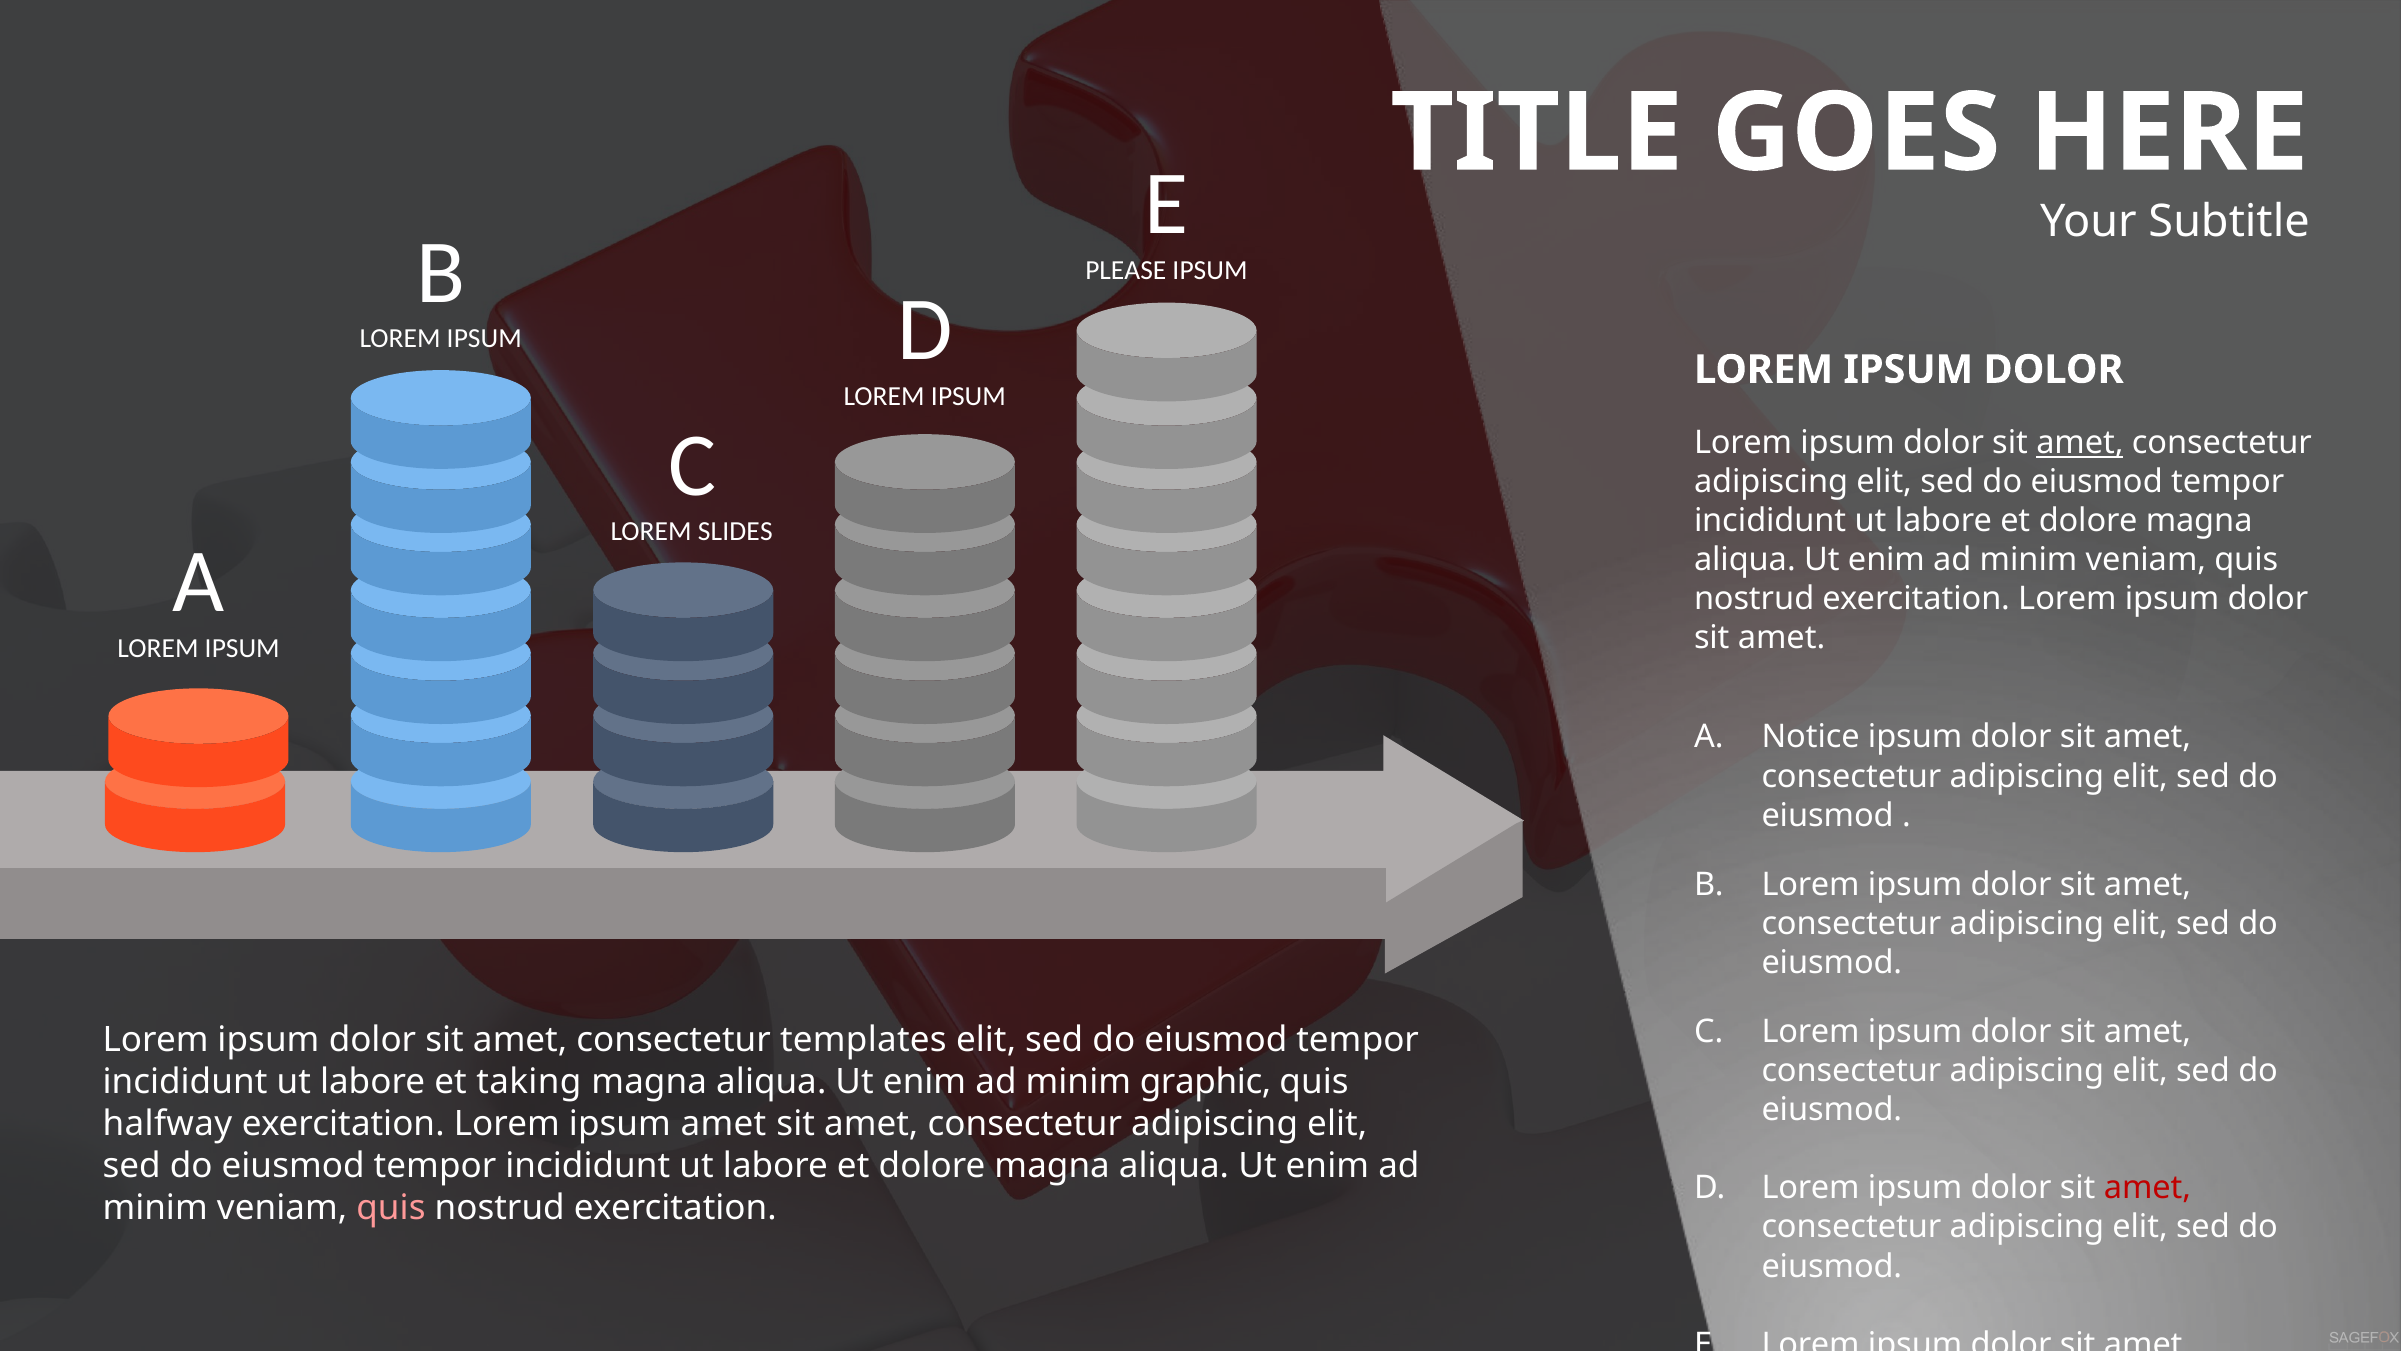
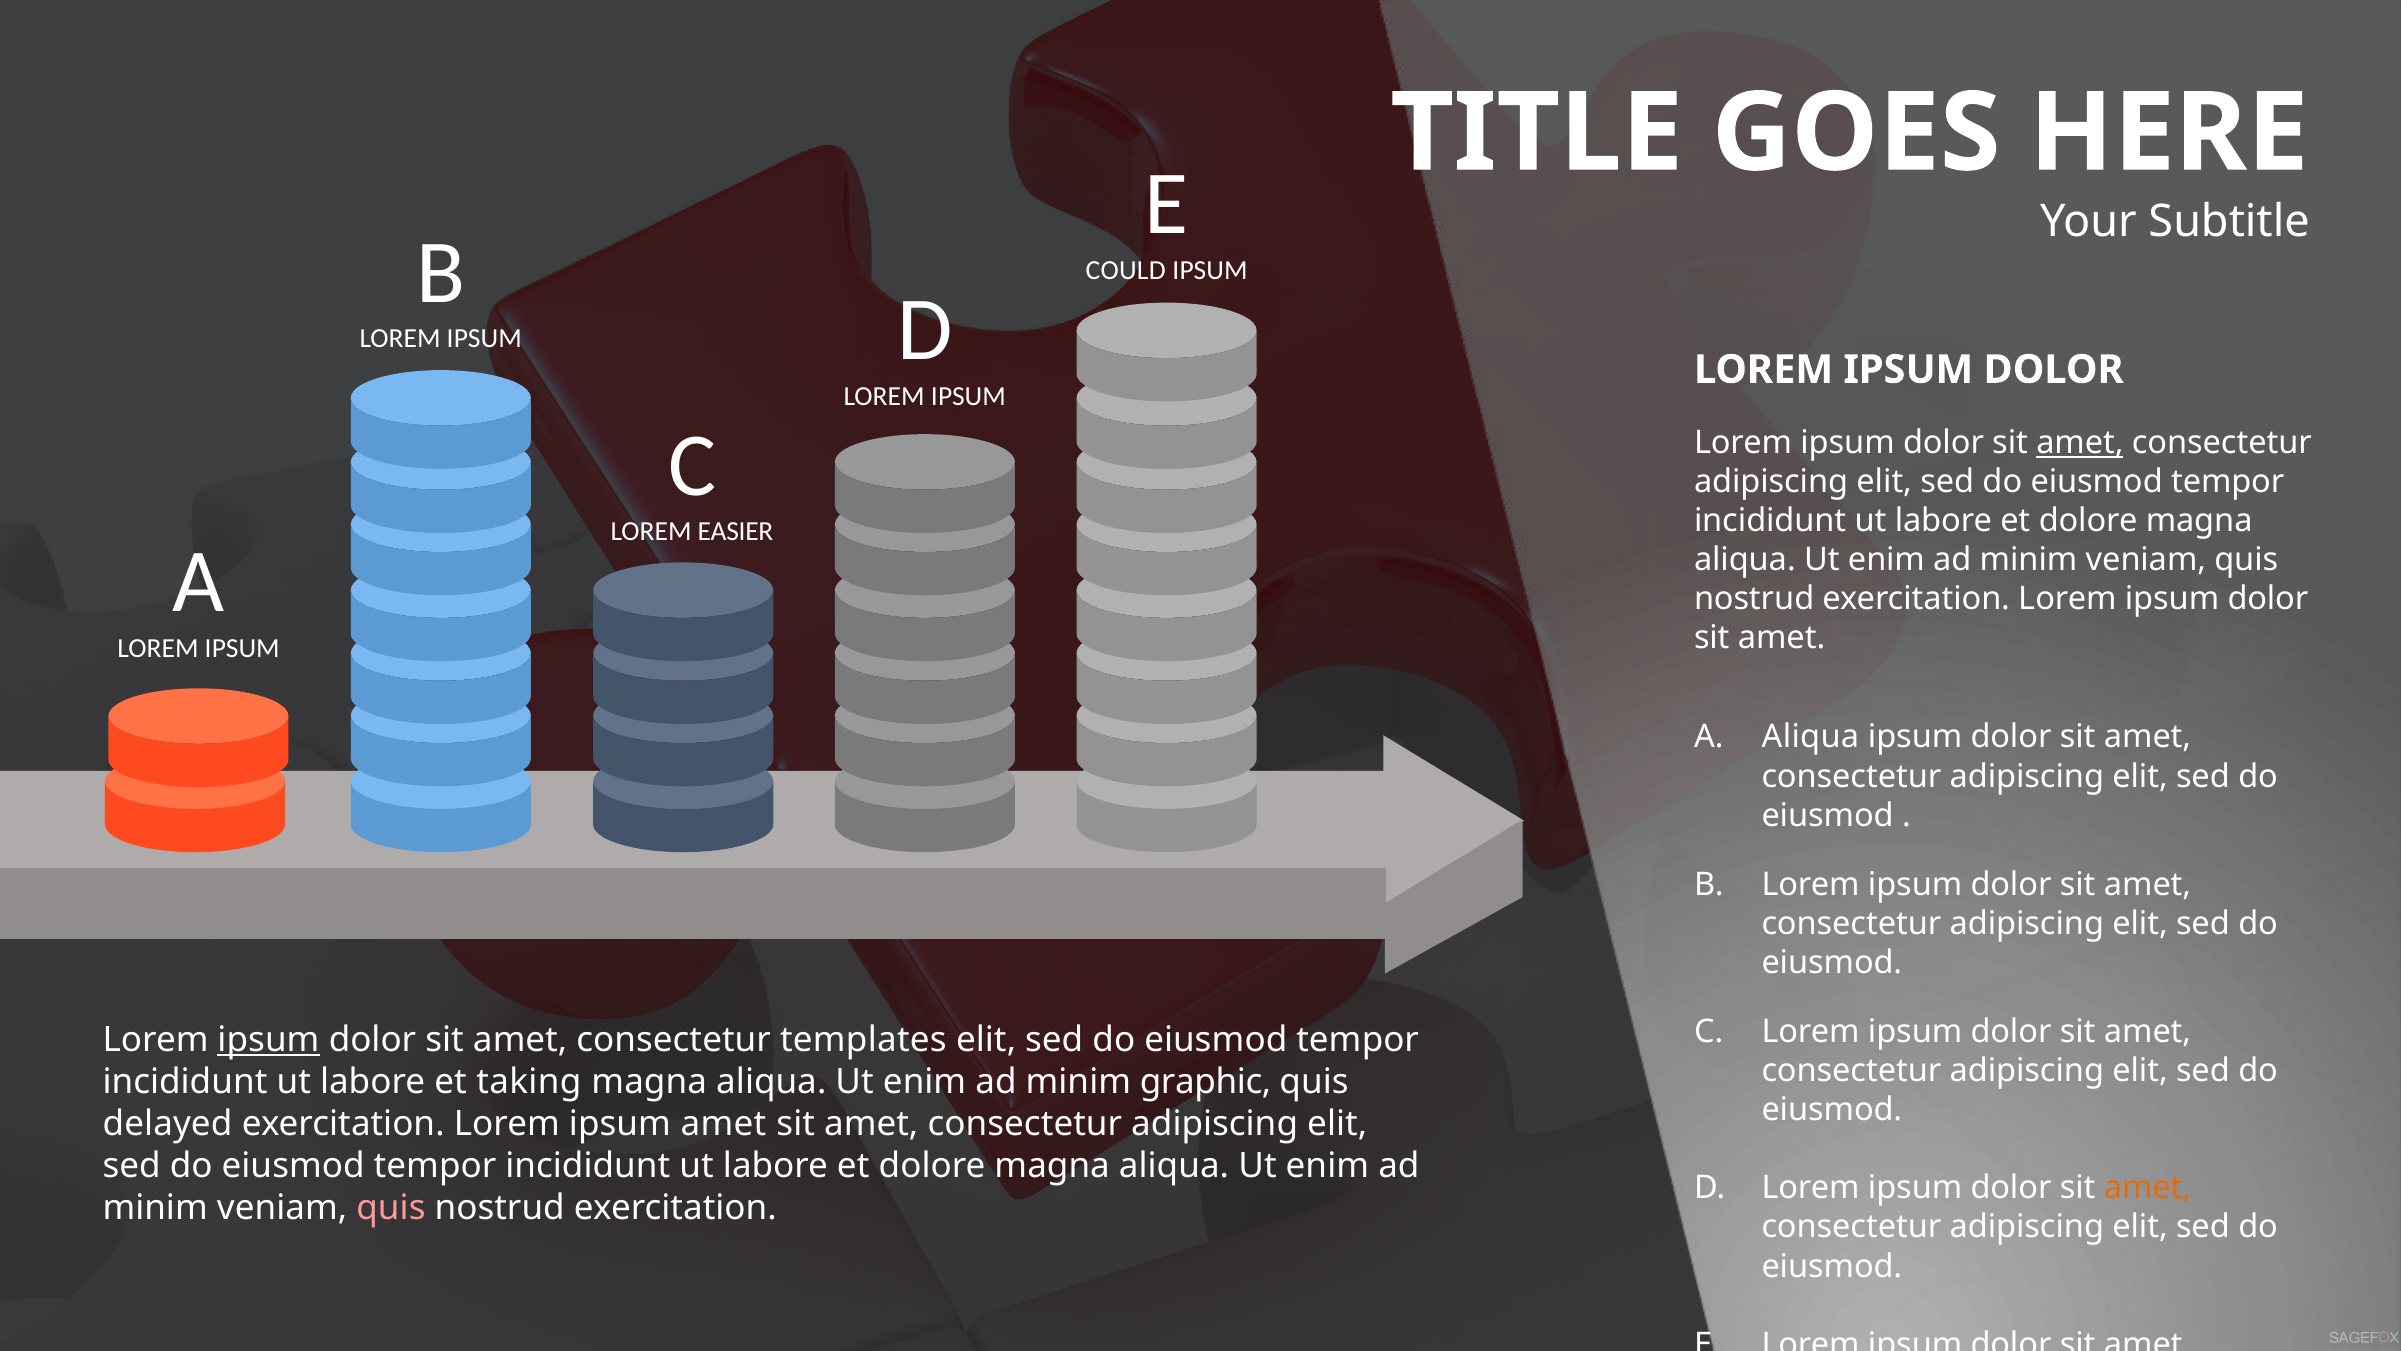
PLEASE: PLEASE -> COULD (1126, 270)
SLIDES: SLIDES -> EASIER (735, 531)
A Notice: Notice -> Aliqua (1810, 737)
ipsum underline: none -> present (268, 1040)
halfway: halfway -> delayed (168, 1124)
amet colour: red -> orange (2147, 1188)
